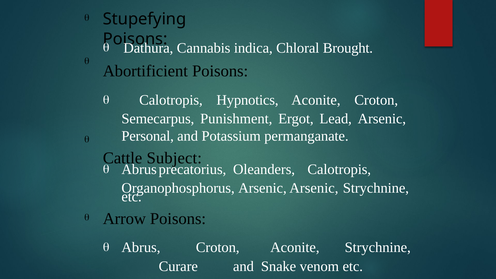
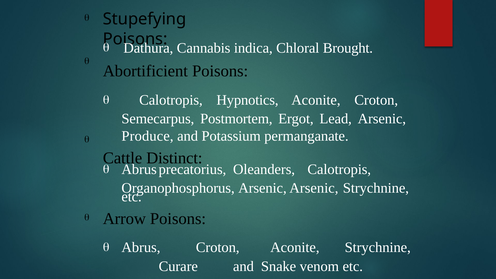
Punishment: Punishment -> Postmortem (236, 119)
Personal: Personal -> Produce (148, 136)
Subject: Subject -> Distinct (174, 158)
